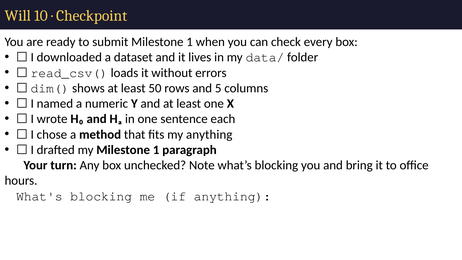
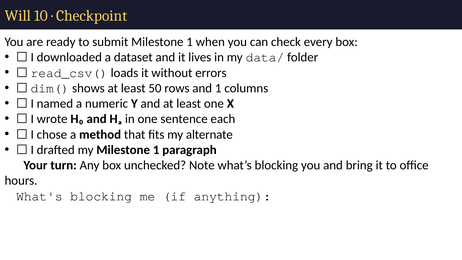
and 5: 5 -> 1 (218, 88)
my anything: anything -> alternate (209, 134)
